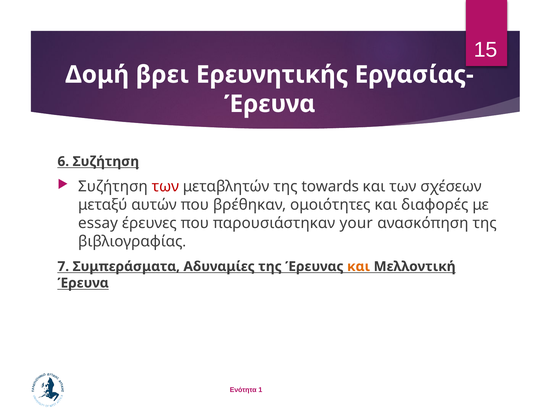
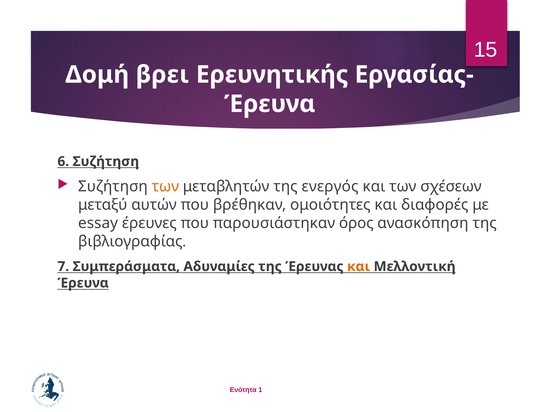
των colour: red -> orange (165, 187)
towards: towards -> ενεργός (330, 187)
your: your -> όρος (356, 224)
